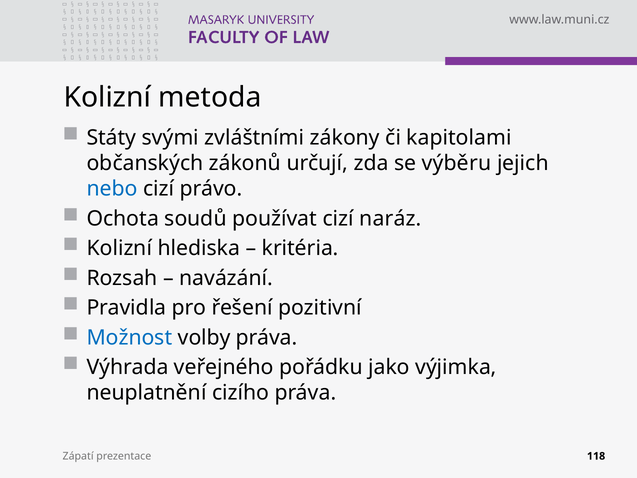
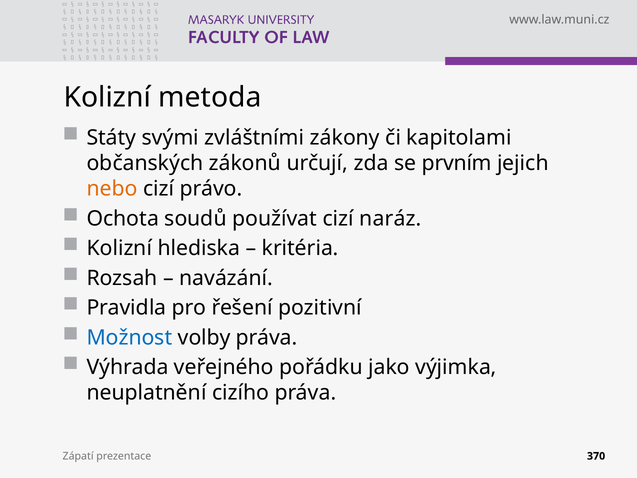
výběru: výběru -> prvním (457, 163)
nebo colour: blue -> orange (112, 189)
118: 118 -> 370 (596, 456)
